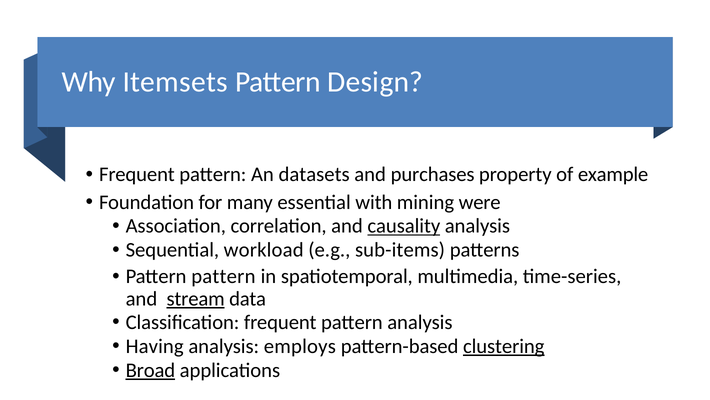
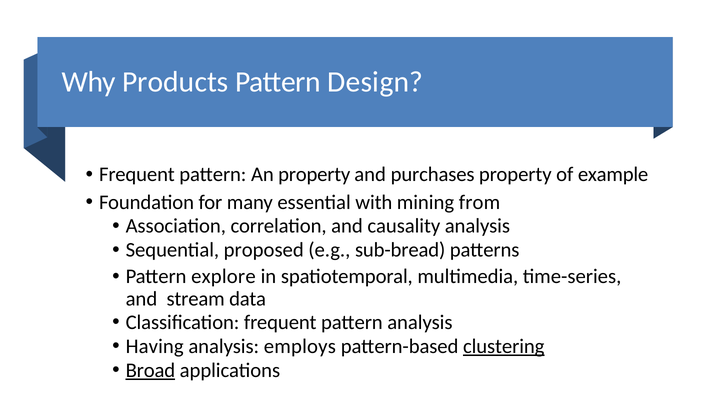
Itemsets: Itemsets -> Products (175, 82)
An datasets: datasets -> property (314, 174)
were: were -> from (480, 202)
causality underline: present -> none (404, 226)
workload: workload -> proposed (264, 250)
sub-items: sub-items -> sub-bread (400, 250)
Pattern pattern: pattern -> explore (223, 276)
stream underline: present -> none (196, 298)
